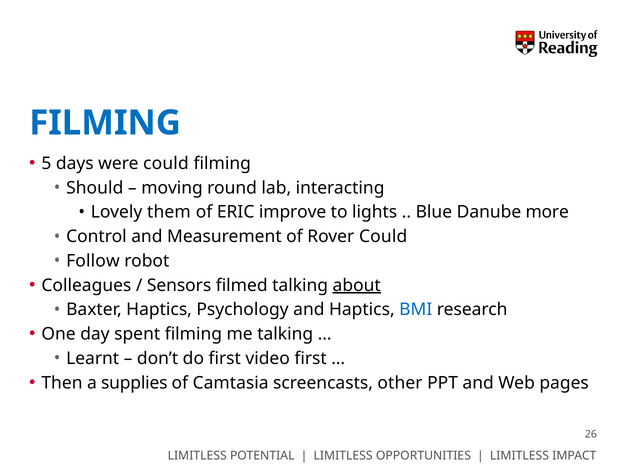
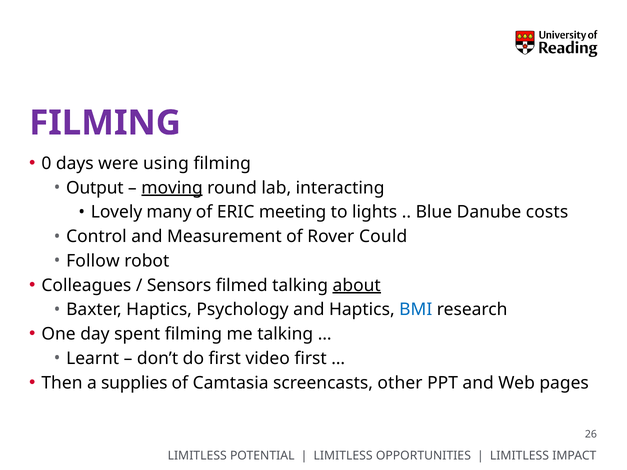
FILMING colour: blue -> purple (105, 123)
5: 5 -> 0 (46, 163)
were could: could -> using (166, 163)
Should: Should -> Output (95, 188)
moving underline: none -> present (172, 188)
them: them -> many (169, 212)
improve: improve -> meeting (293, 212)
more: more -> costs (547, 212)
